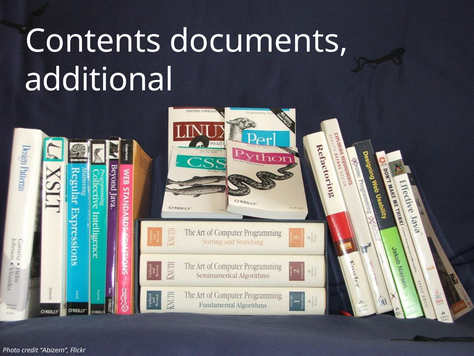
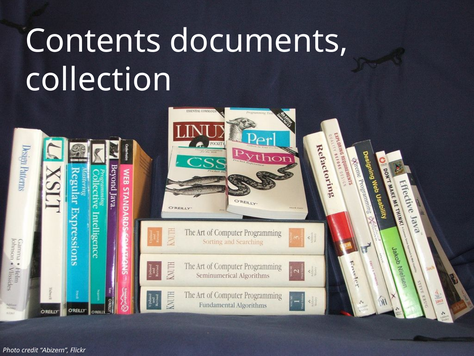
additional: additional -> collection (99, 80)
